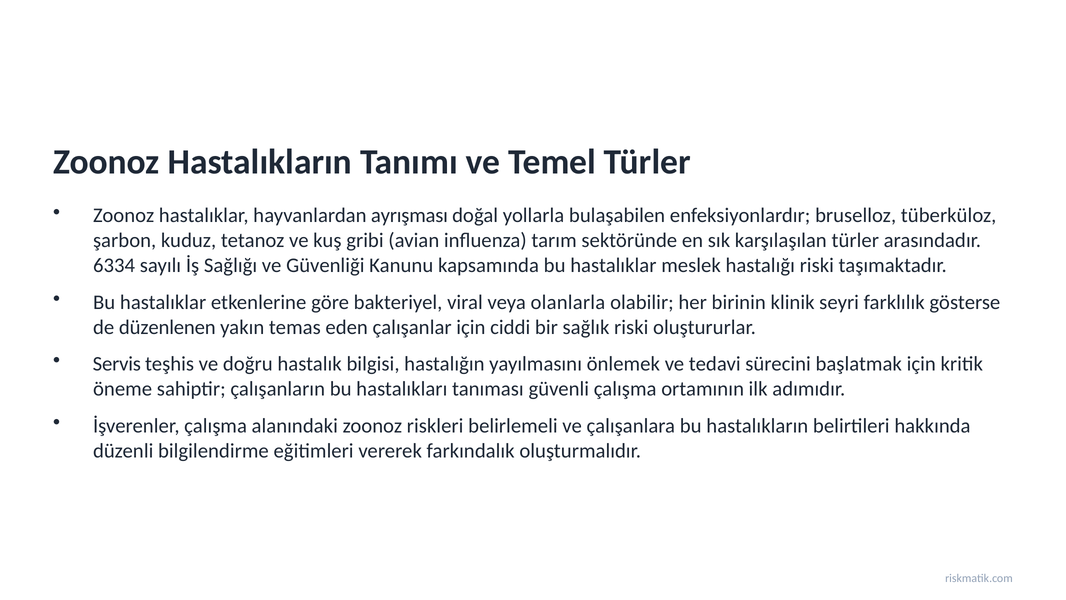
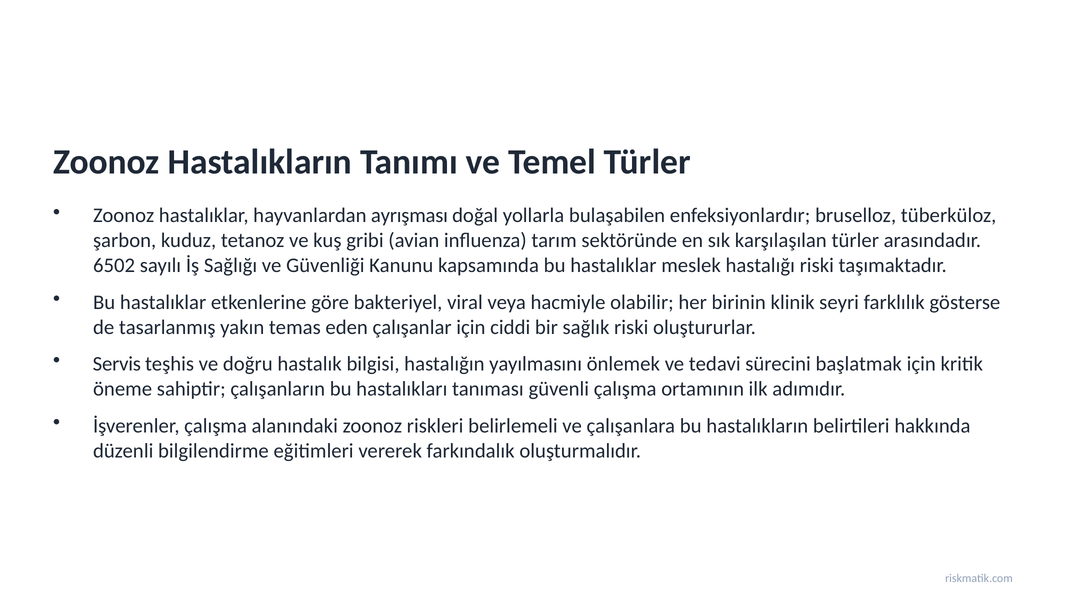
6334: 6334 -> 6502 (114, 265)
olanlarla: olanlarla -> hacmiyle (568, 302)
düzenlenen: düzenlenen -> tasarlanmış (167, 327)
